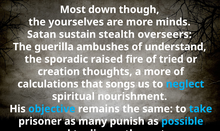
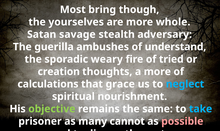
down: down -> bring (102, 10)
minds: minds -> whole (173, 22)
sustain: sustain -> savage (77, 34)
overseers: overseers -> adversary (165, 34)
raised: raised -> weary (107, 59)
songs: songs -> grace (120, 84)
objective colour: light blue -> light green (52, 108)
punish: punish -> cannot (127, 121)
possible colour: light blue -> pink (182, 121)
